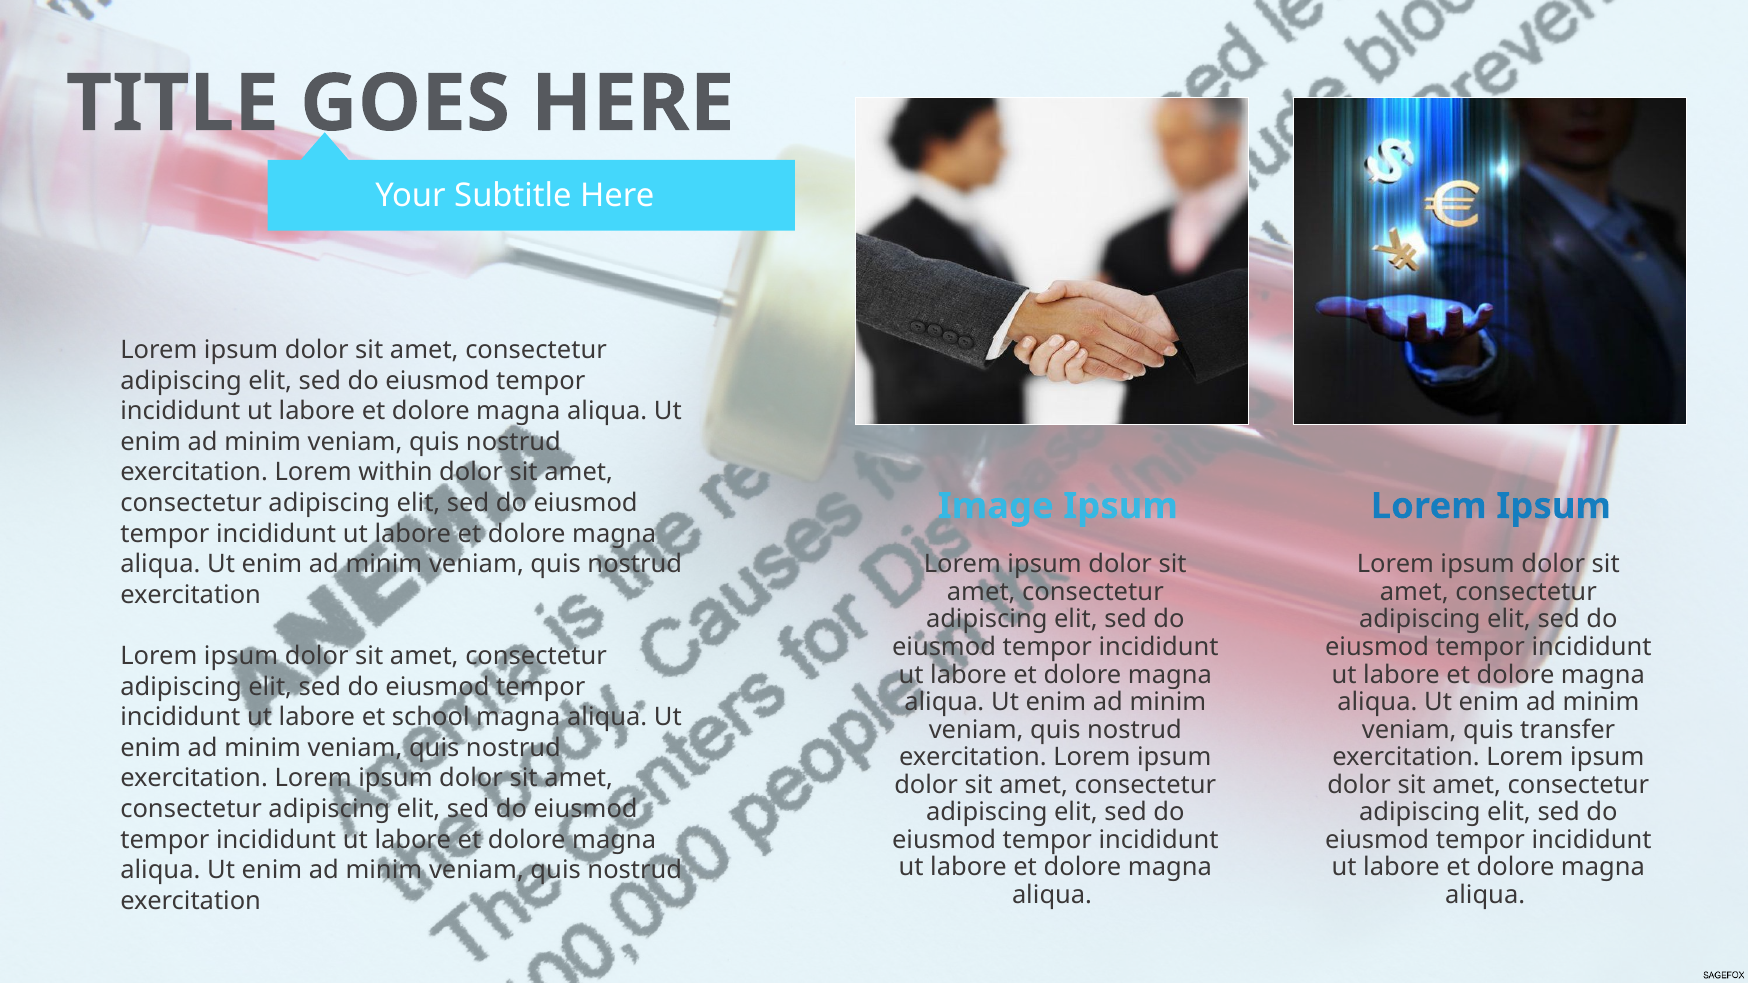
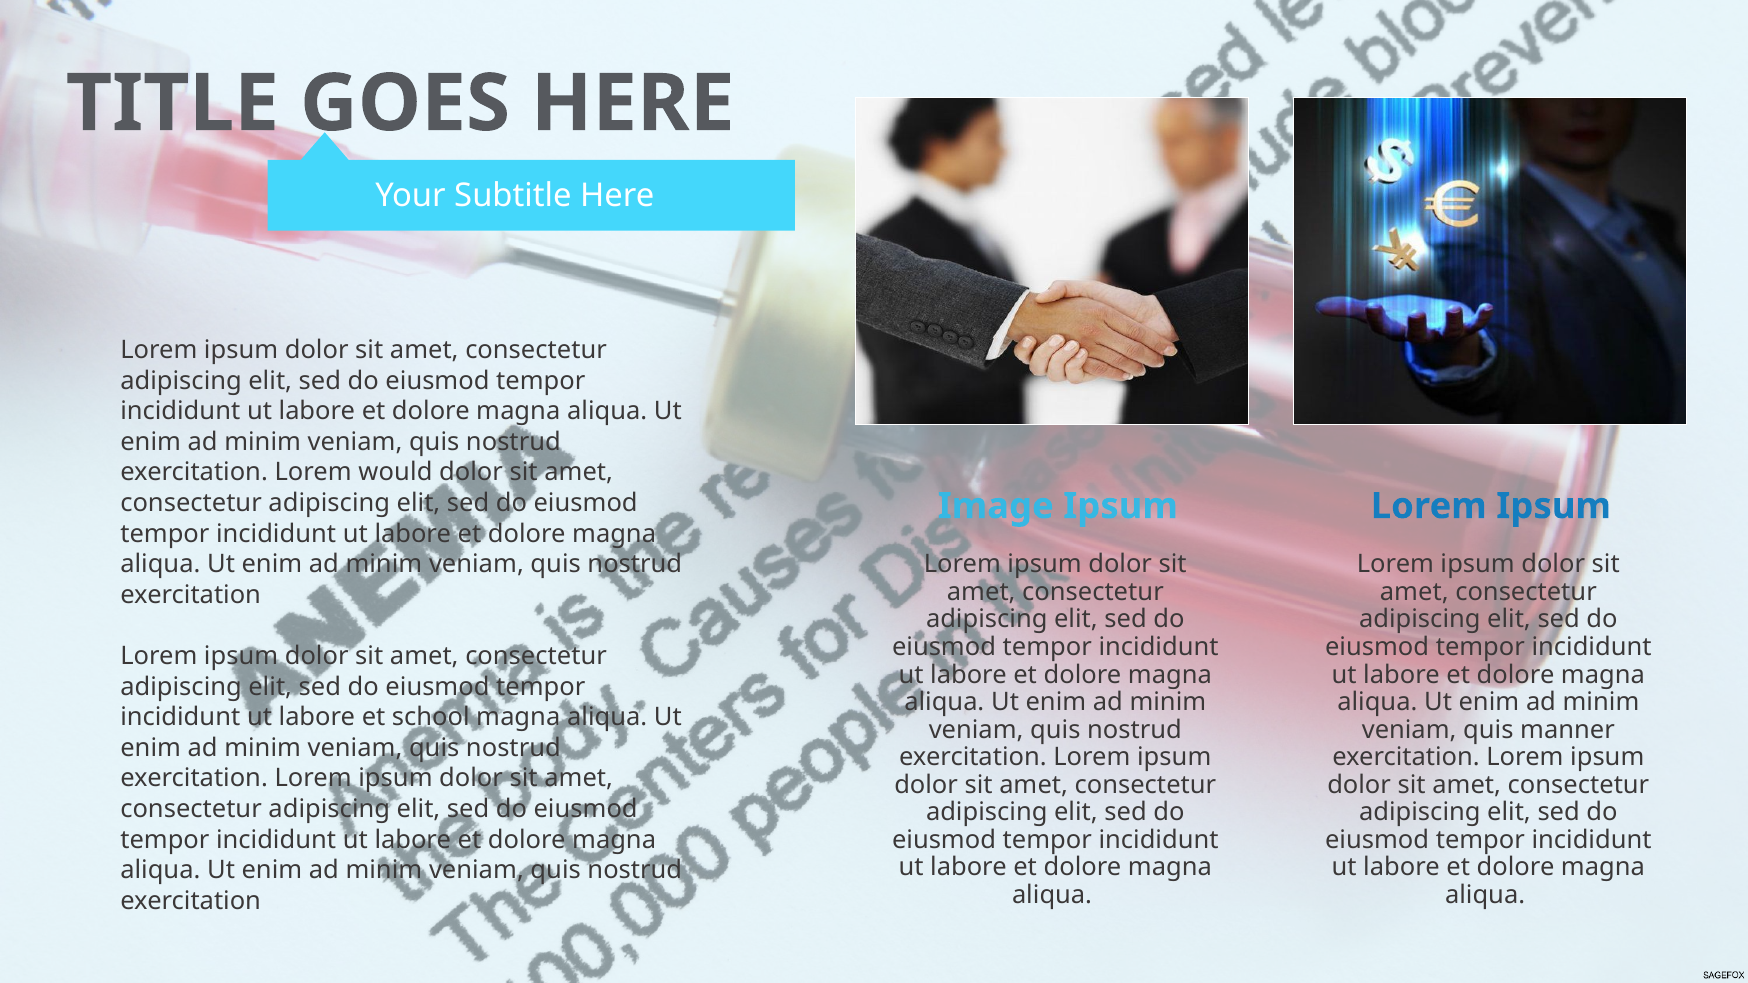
within: within -> would (395, 473)
transfer: transfer -> manner (1568, 730)
